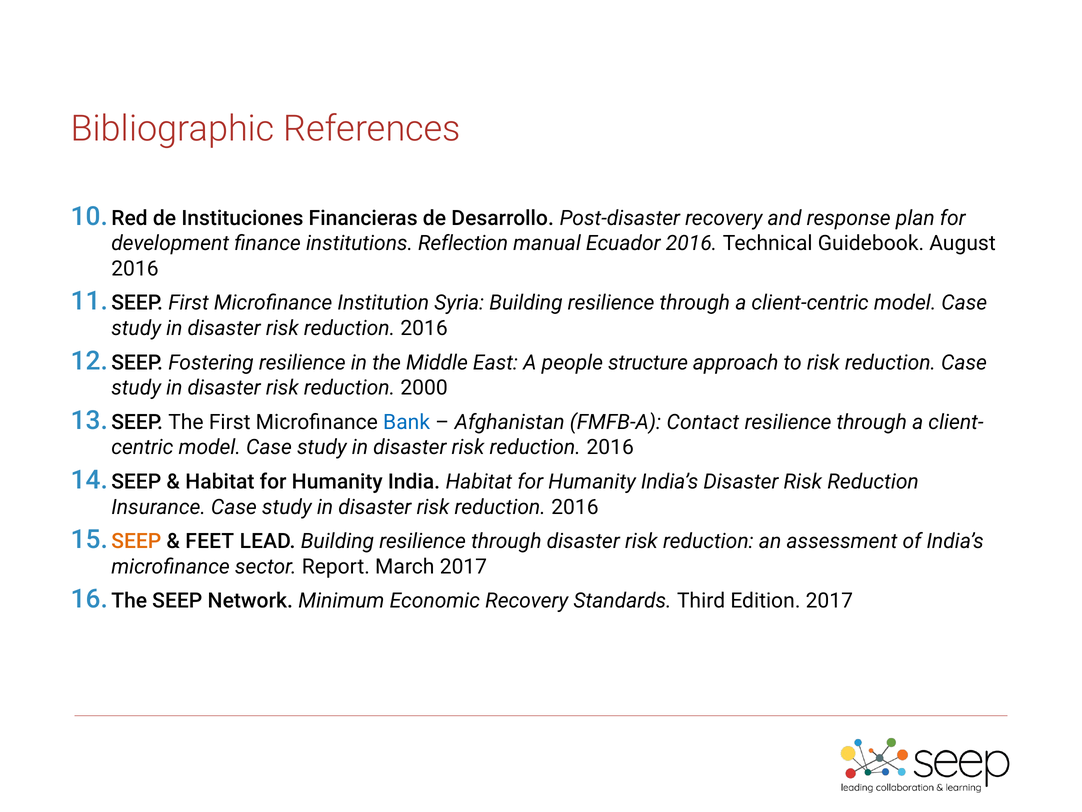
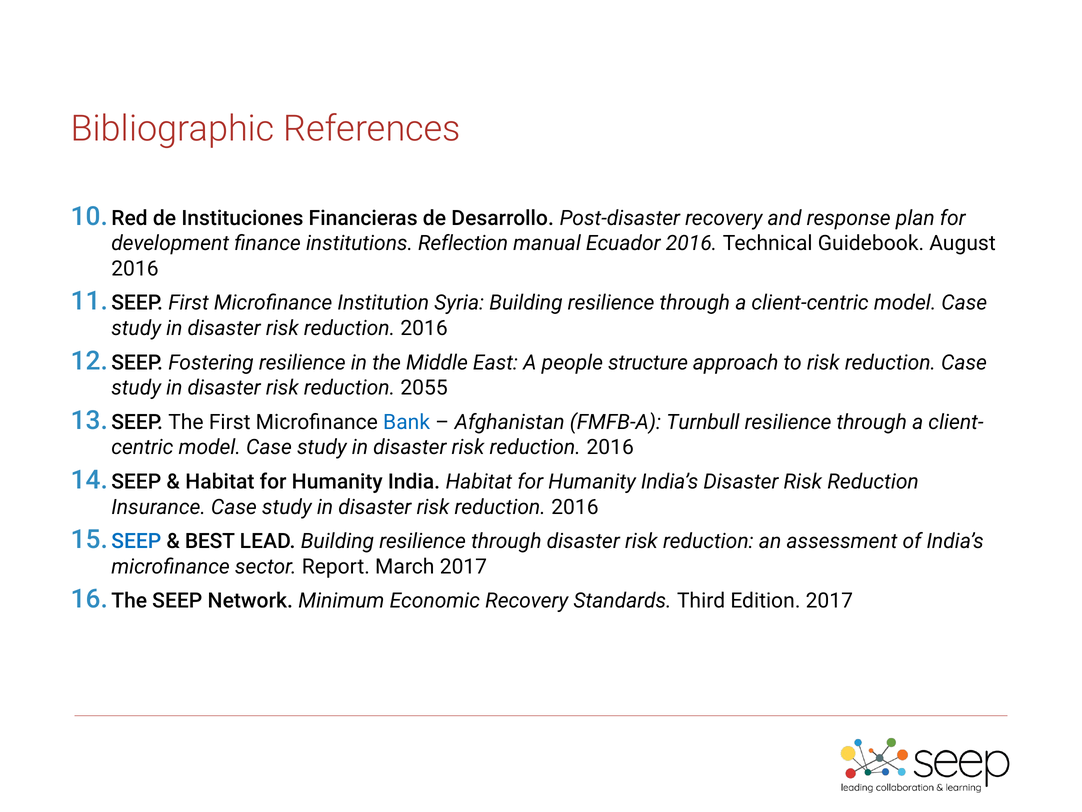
2000: 2000 -> 2055 (424, 388)
Contact: Contact -> Turnbull (703, 422)
SEEP colour: orange -> blue (136, 541)
FEET: FEET -> BEST (210, 541)
